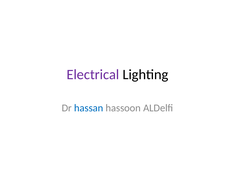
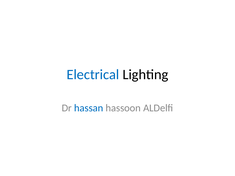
Electrical colour: purple -> blue (93, 75)
